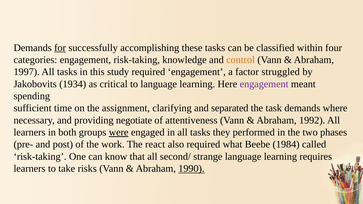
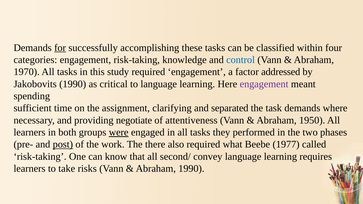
control colour: orange -> blue (241, 60)
1997: 1997 -> 1970 (27, 72)
struggled: struggled -> addressed (281, 72)
Jakobovits 1934: 1934 -> 1990 (73, 84)
1992: 1992 -> 1950 (312, 120)
post underline: none -> present (63, 145)
react: react -> there (155, 145)
1984: 1984 -> 1977 (286, 145)
strange: strange -> convey (208, 157)
1990 underline: present -> none (191, 169)
